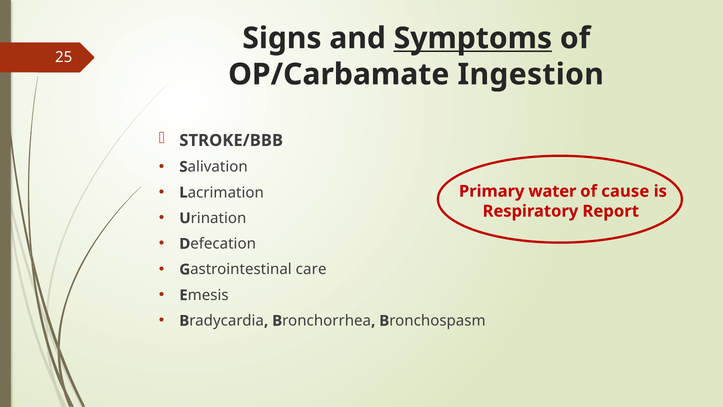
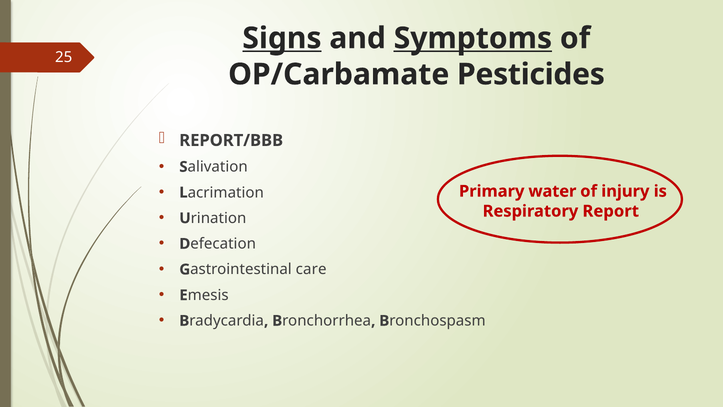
Signs underline: none -> present (282, 38)
Ingestion: Ingestion -> Pesticides (531, 74)
STROKE/BBB: STROKE/BBB -> REPORT/BBB (231, 140)
cause: cause -> injury (625, 191)
